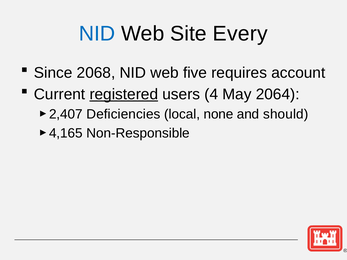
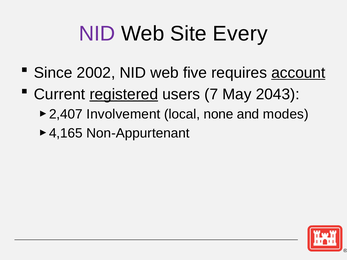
NID colour: blue -> purple (97, 34)
2068: 2068 -> 2002 (96, 73)
account underline: none -> present (298, 73)
4: 4 -> 7 (211, 94)
2064: 2064 -> 2043 (278, 94)
Deficiencies: Deficiencies -> Involvement (123, 114)
should: should -> modes (286, 114)
Non-Responsible: Non-Responsible -> Non-Appurtenant (138, 133)
